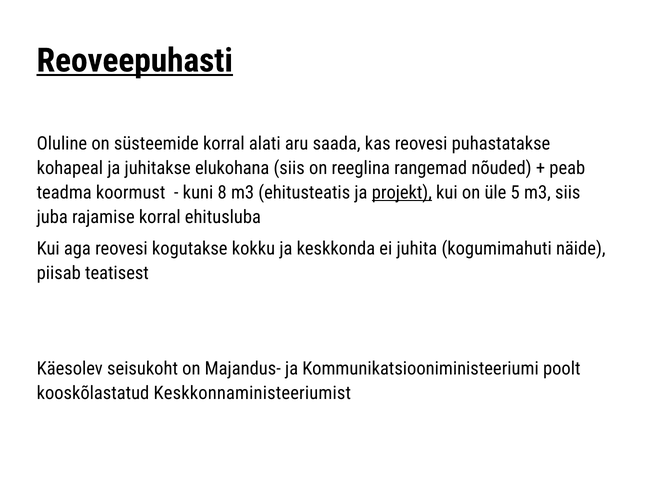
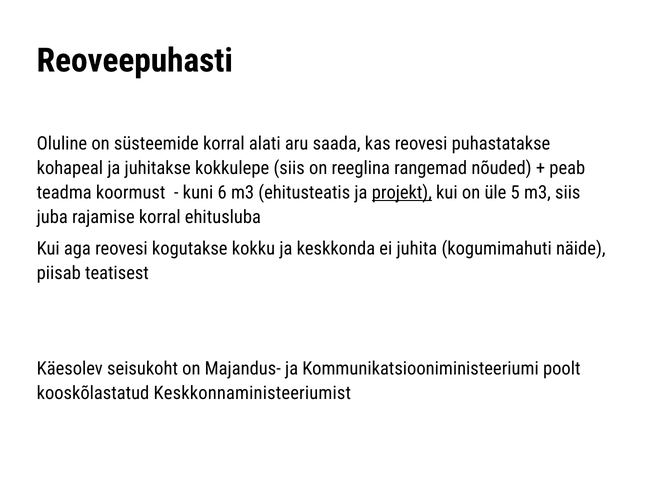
Reoveepuhasti underline: present -> none (135, 60)
elukohana: elukohana -> kokkulepe (232, 168)
8: 8 -> 6 (222, 192)
